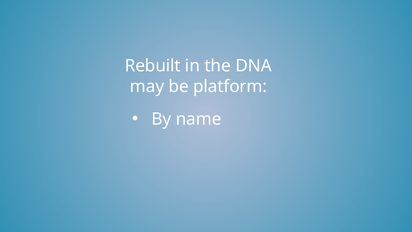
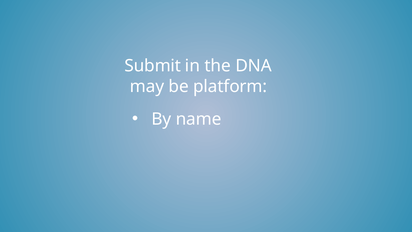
Rebuilt: Rebuilt -> Submit (153, 66)
